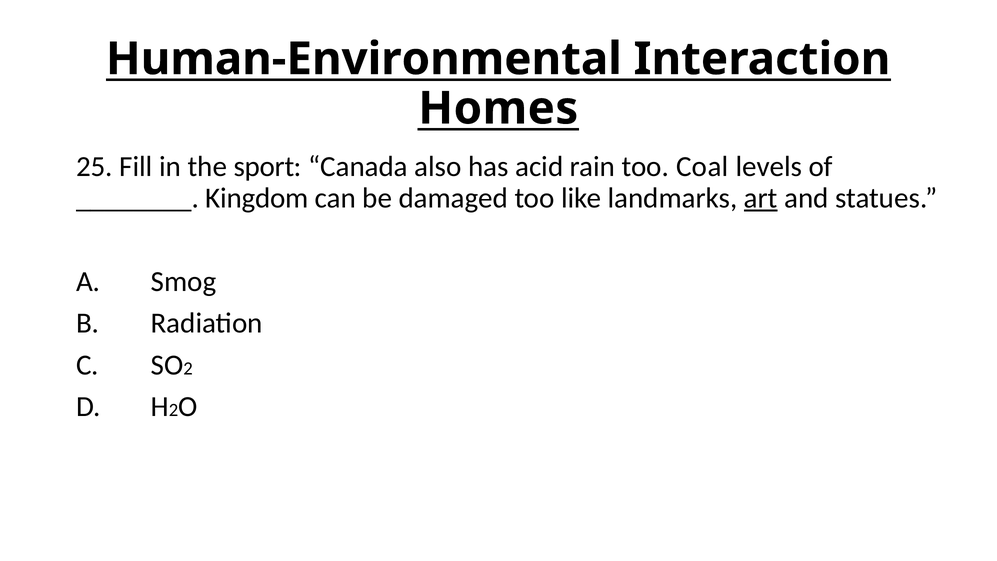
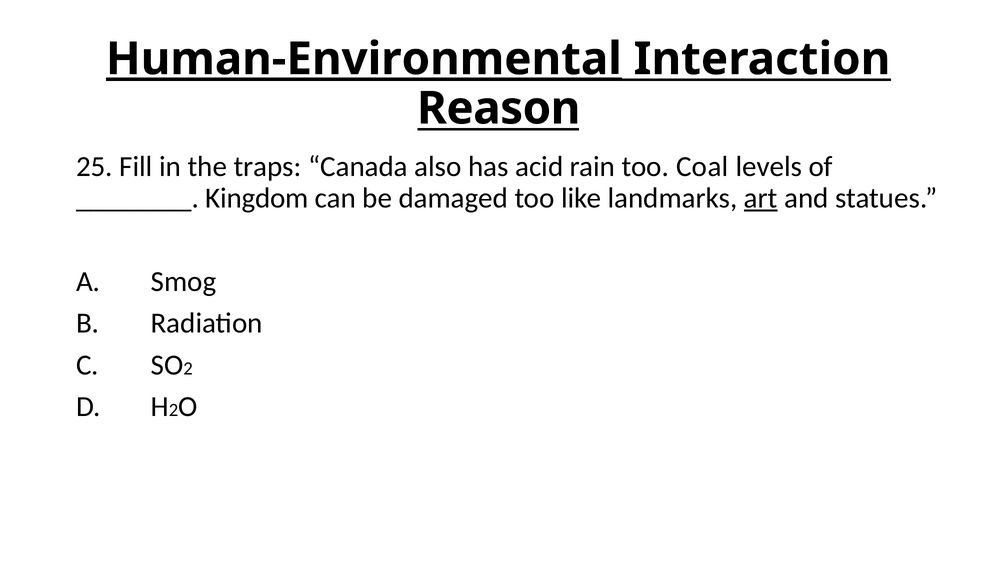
Human-Environmental underline: none -> present (364, 59)
Homes: Homes -> Reason (499, 108)
sport: sport -> traps (268, 167)
